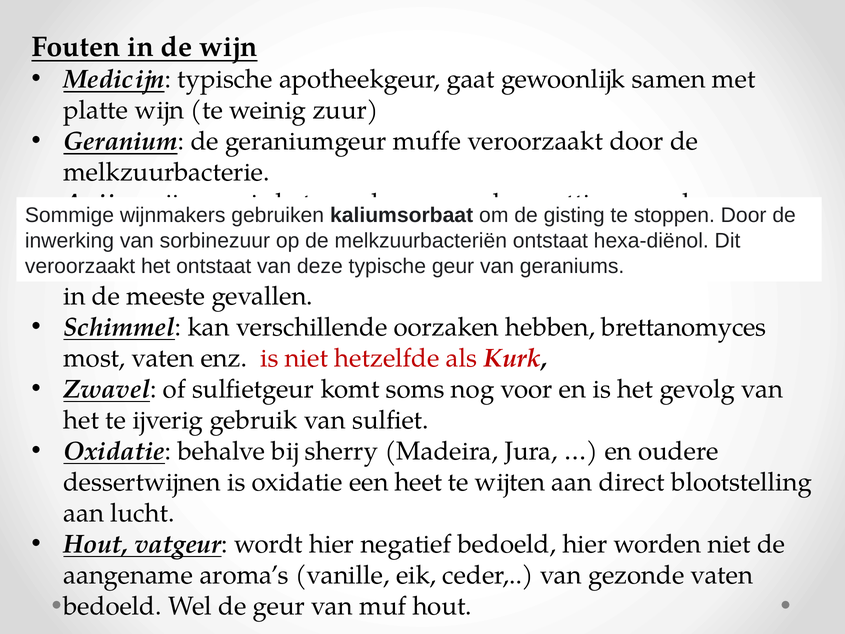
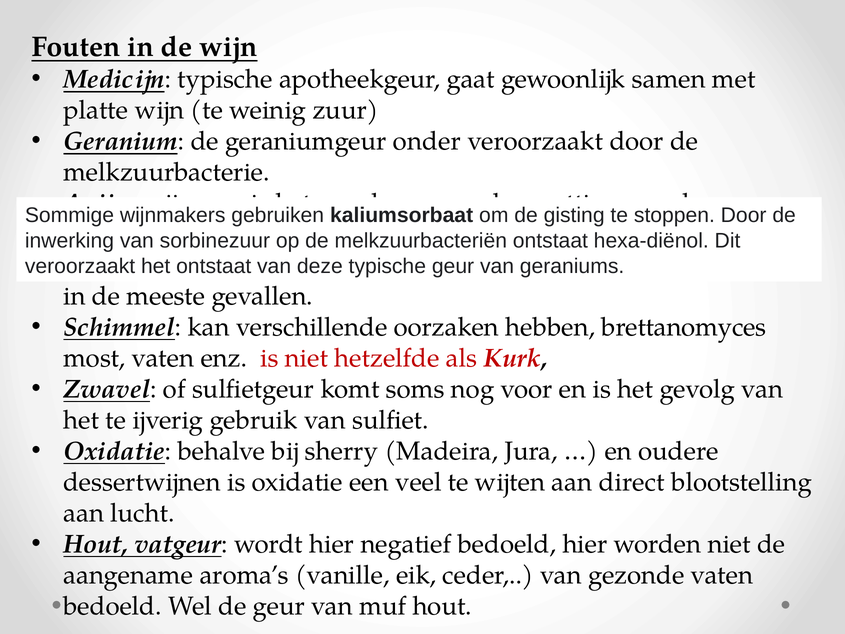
muffe: muffe -> onder (427, 141)
heet: heet -> veel (418, 482)
